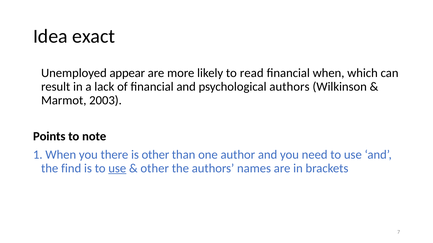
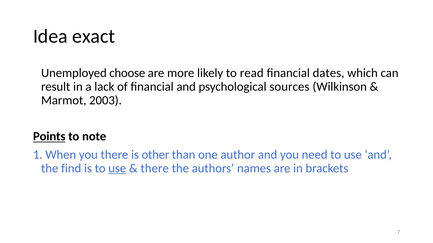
appear: appear -> choose (127, 73)
financial when: when -> dates (329, 73)
psychological authors: authors -> sources (289, 87)
Points underline: none -> present (49, 137)
other: other -> there (155, 169)
